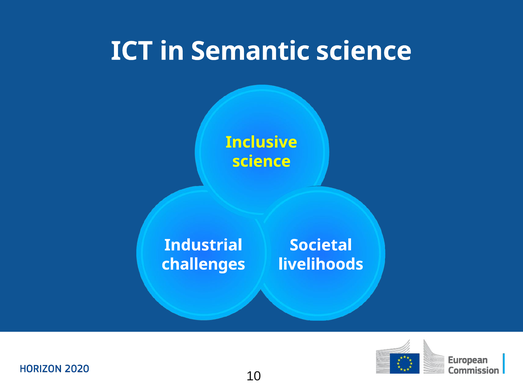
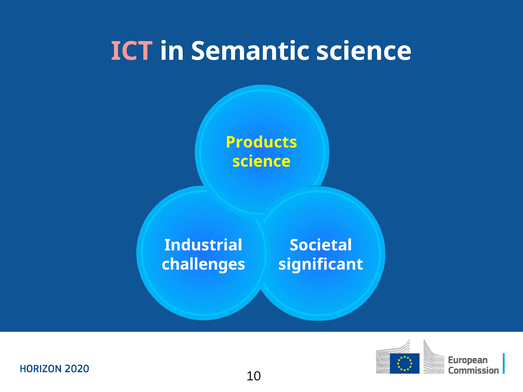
ICT colour: white -> pink (132, 51)
Inclusive: Inclusive -> Products (261, 142)
livelihoods: livelihoods -> significant (321, 264)
